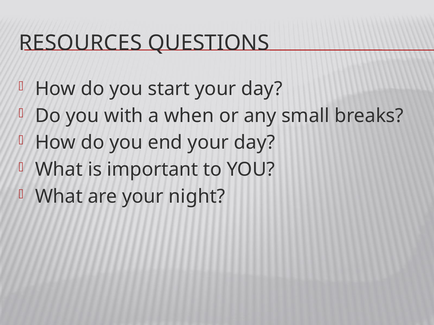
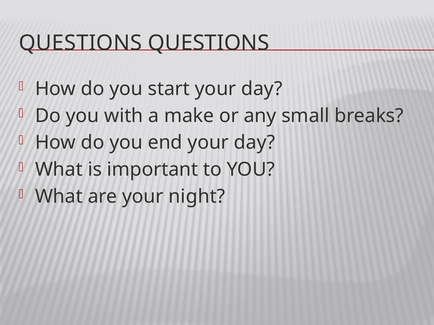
RESOURCES: RESOURCES -> QUESTIONS (80, 43)
when: when -> make (189, 116)
